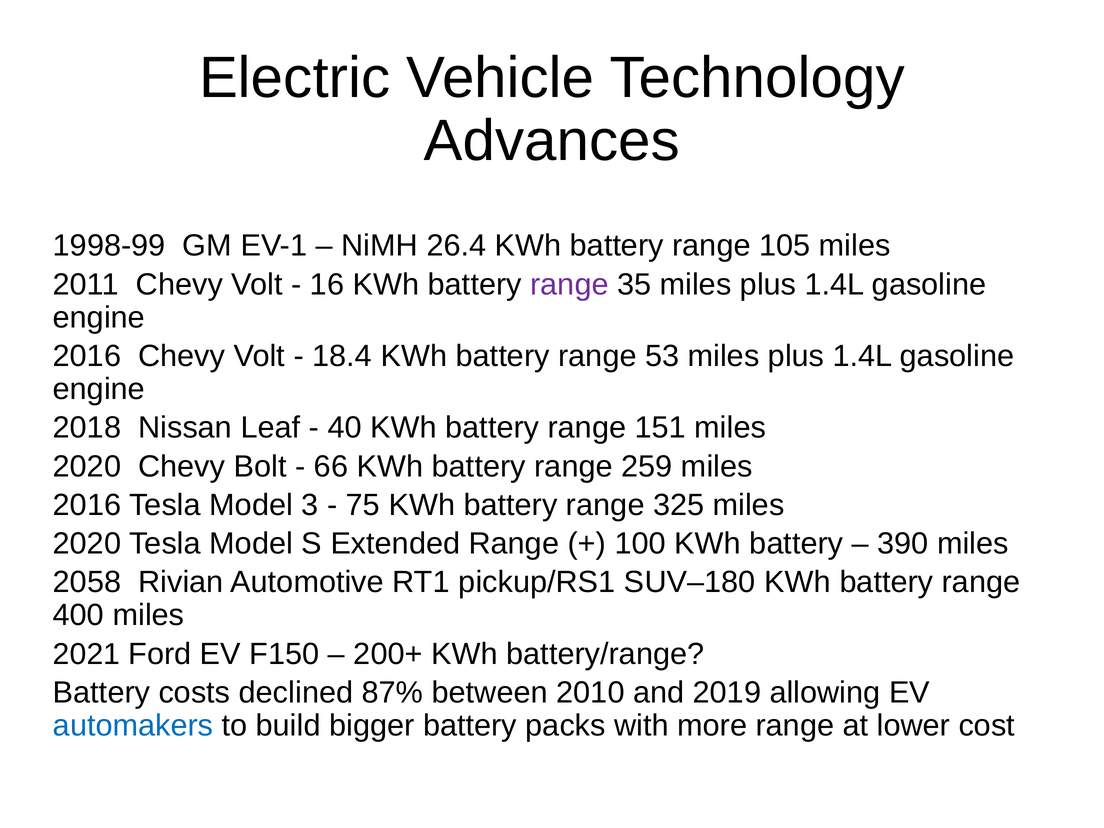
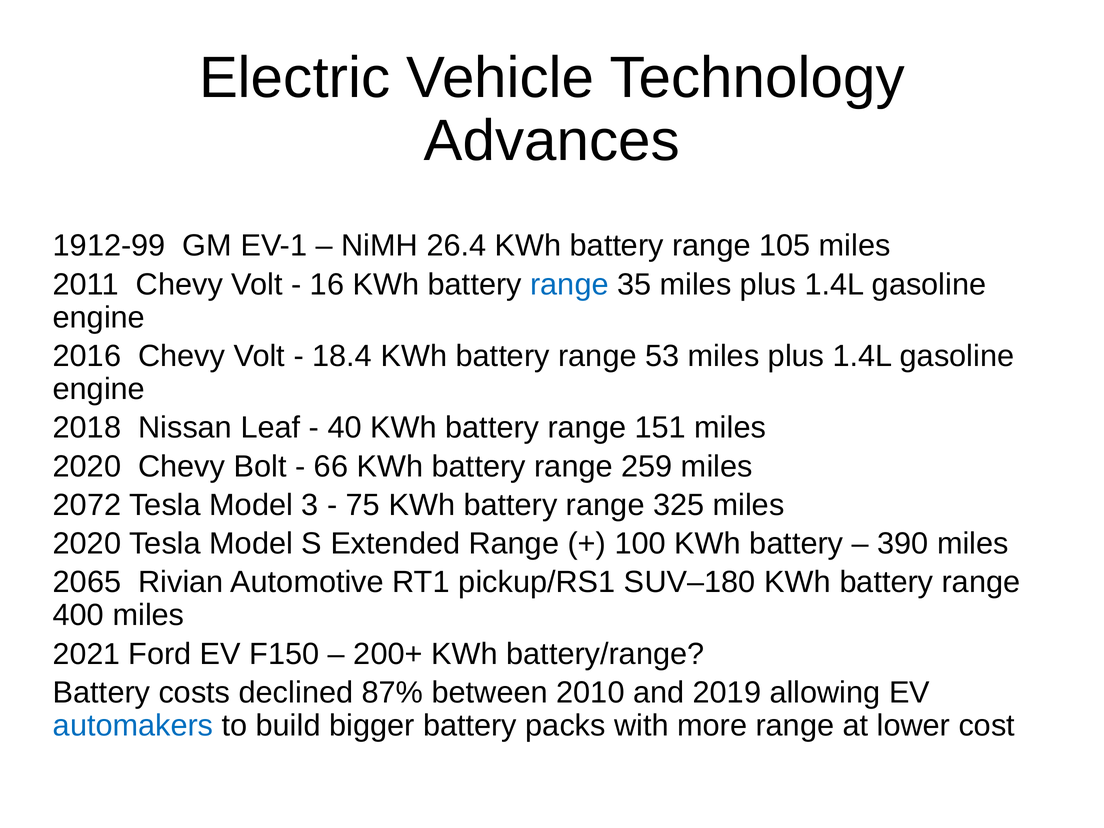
1998-99: 1998-99 -> 1912-99 (109, 246)
range colour: purple -> blue (569, 284)
2016: 2016 -> 2072 (87, 505)
2058: 2058 -> 2065 (87, 582)
